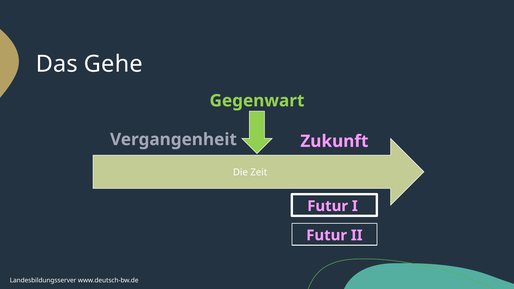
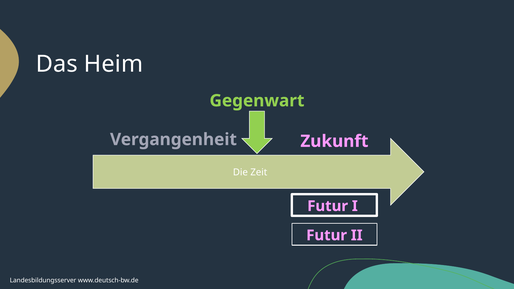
Gehe: Gehe -> Heim (113, 64)
